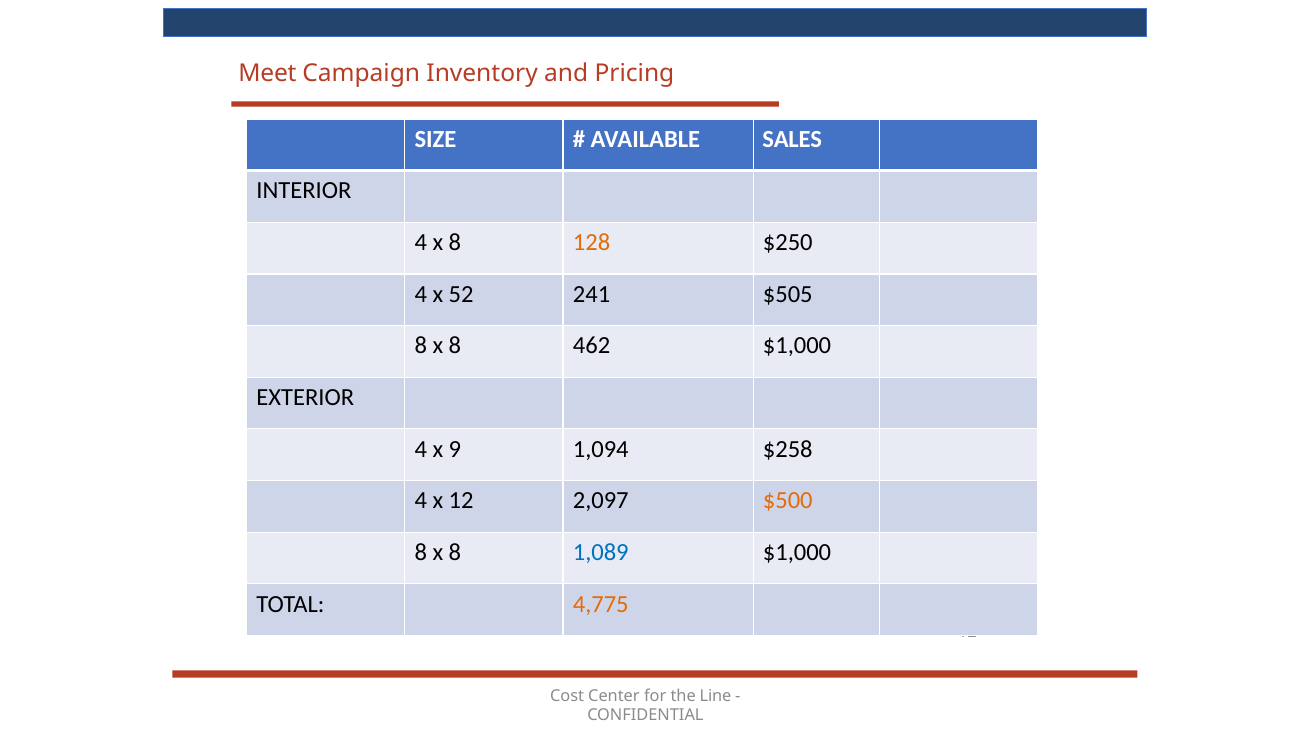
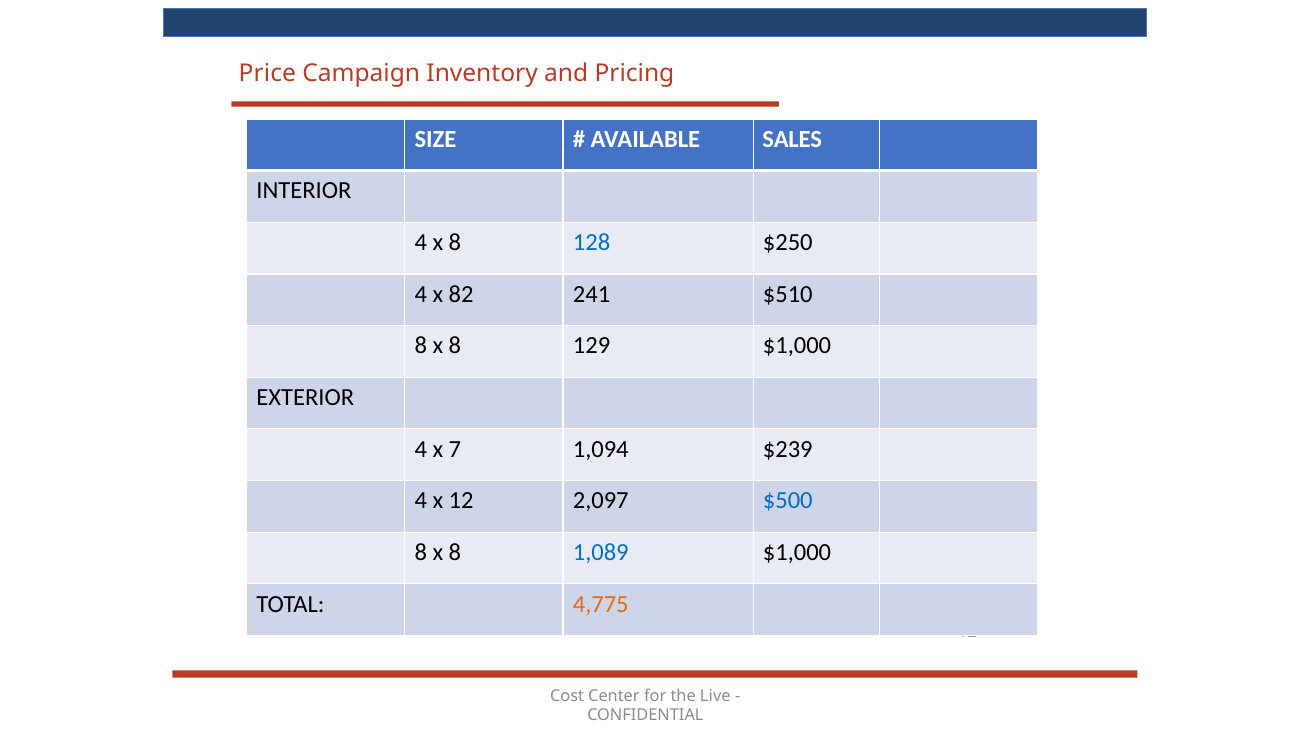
Meet: Meet -> Price (267, 73)
128 colour: orange -> blue (592, 242)
52: 52 -> 82 (461, 294)
$505: $505 -> $510 (788, 294)
462: 462 -> 129 (592, 346)
9: 9 -> 7 (455, 449)
$258: $258 -> $239 (788, 449)
$500 colour: orange -> blue (788, 501)
Line: Line -> Live (715, 696)
